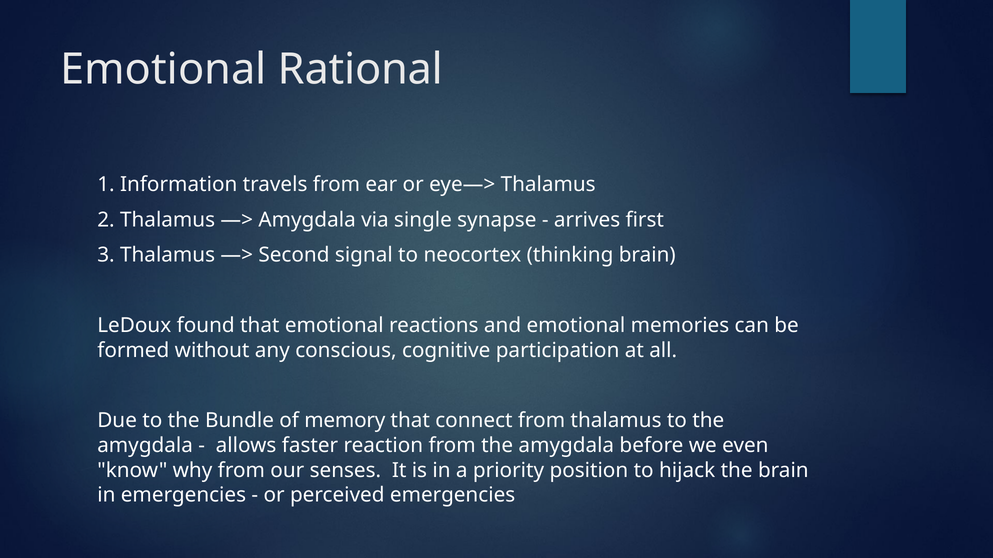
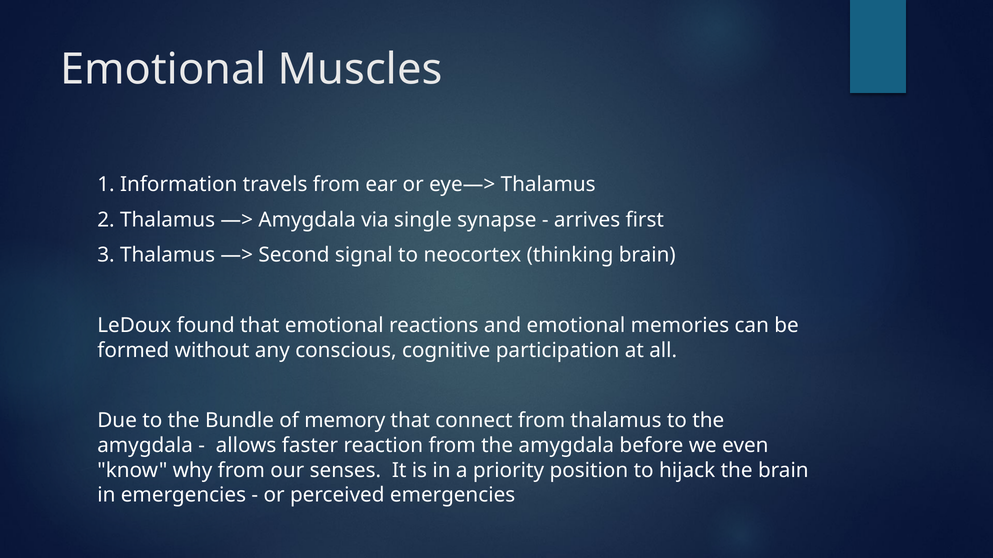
Rational: Rational -> Muscles (360, 70)
